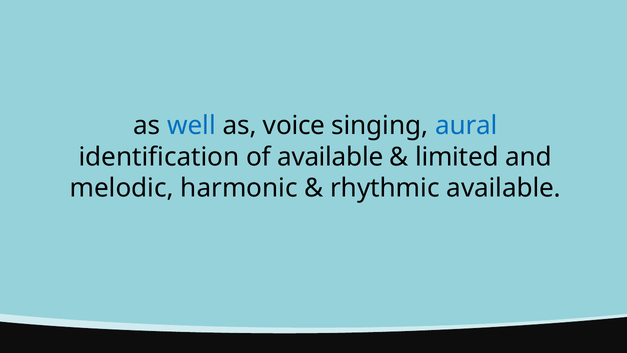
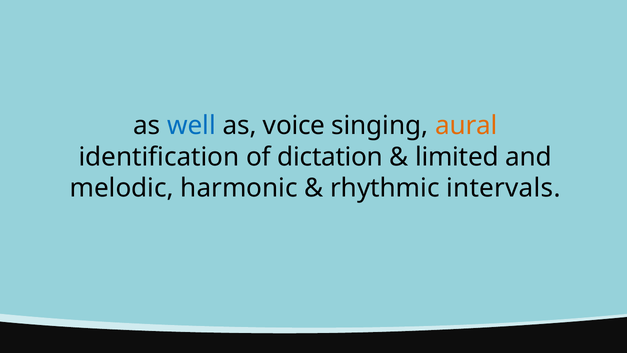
aural colour: blue -> orange (466, 125)
of available: available -> dictation (330, 157)
rhythmic available: available -> intervals (504, 188)
